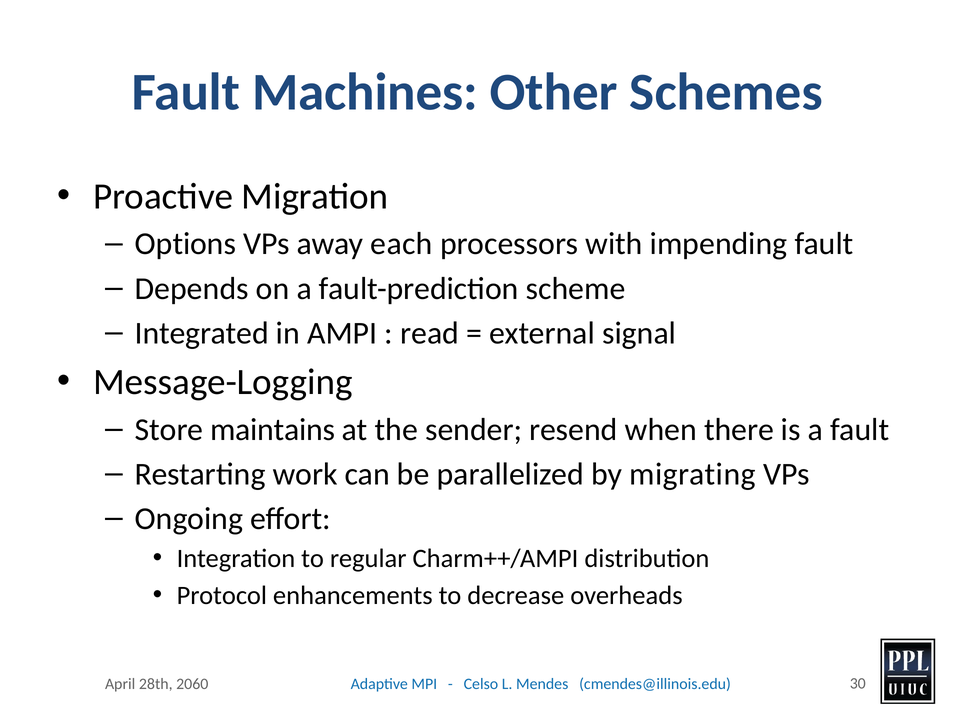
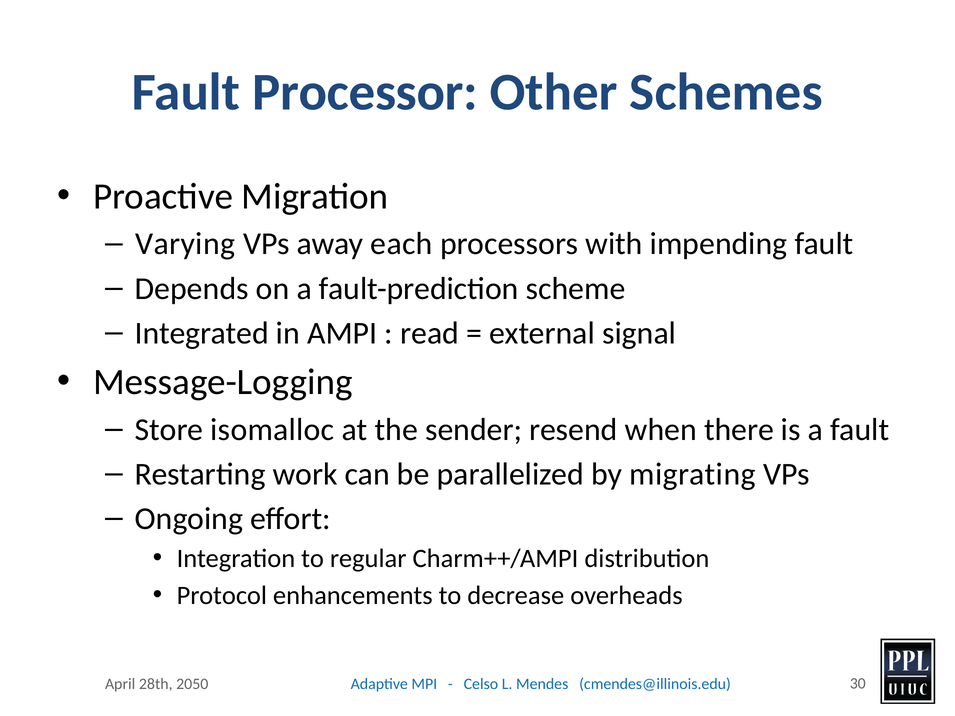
Machines: Machines -> Processor (365, 92)
Options: Options -> Varying (185, 244)
maintains: maintains -> isomalloc (272, 430)
2060: 2060 -> 2050 (192, 684)
